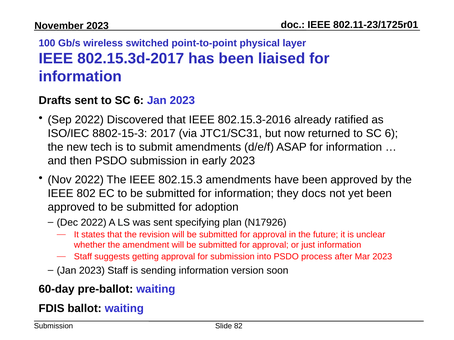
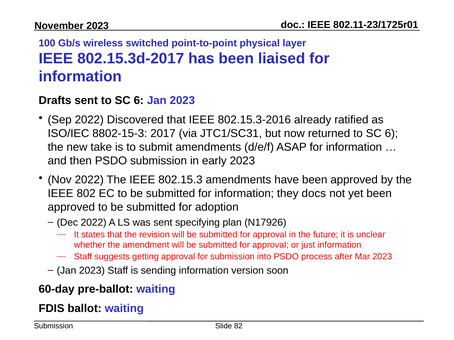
tech: tech -> take (101, 147)
